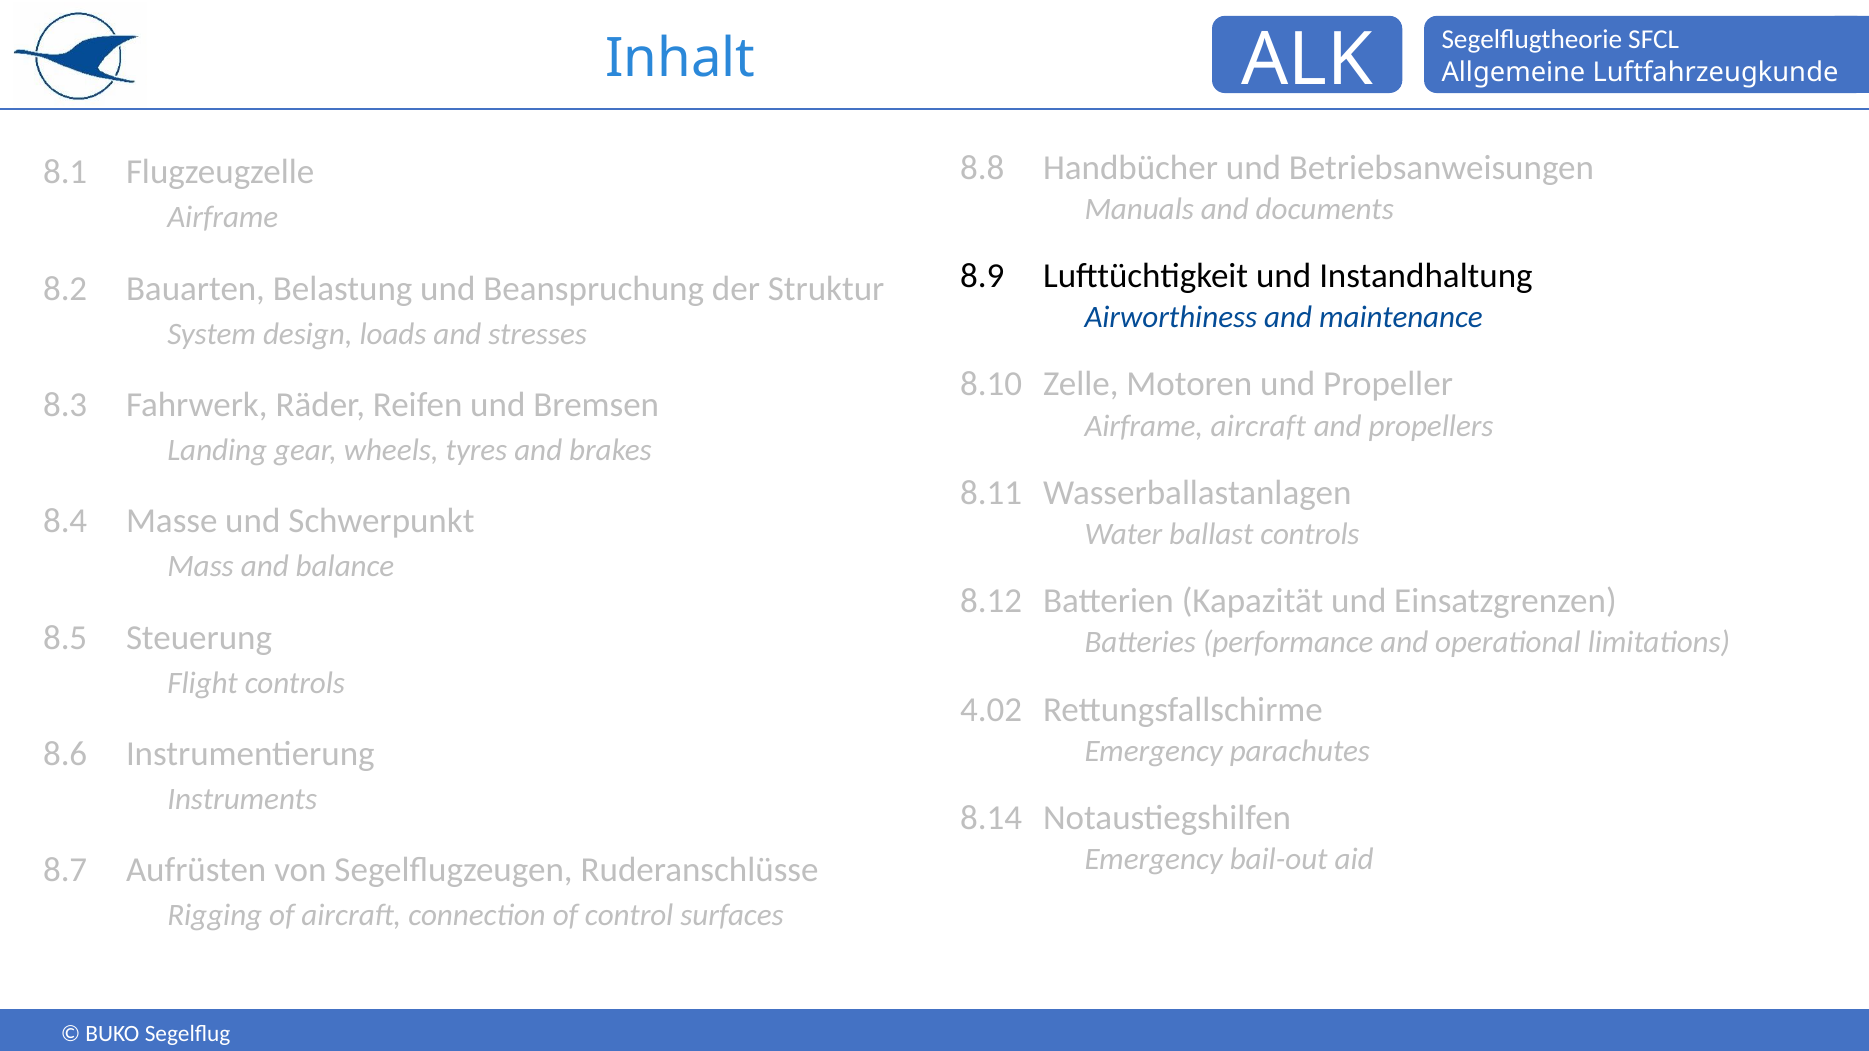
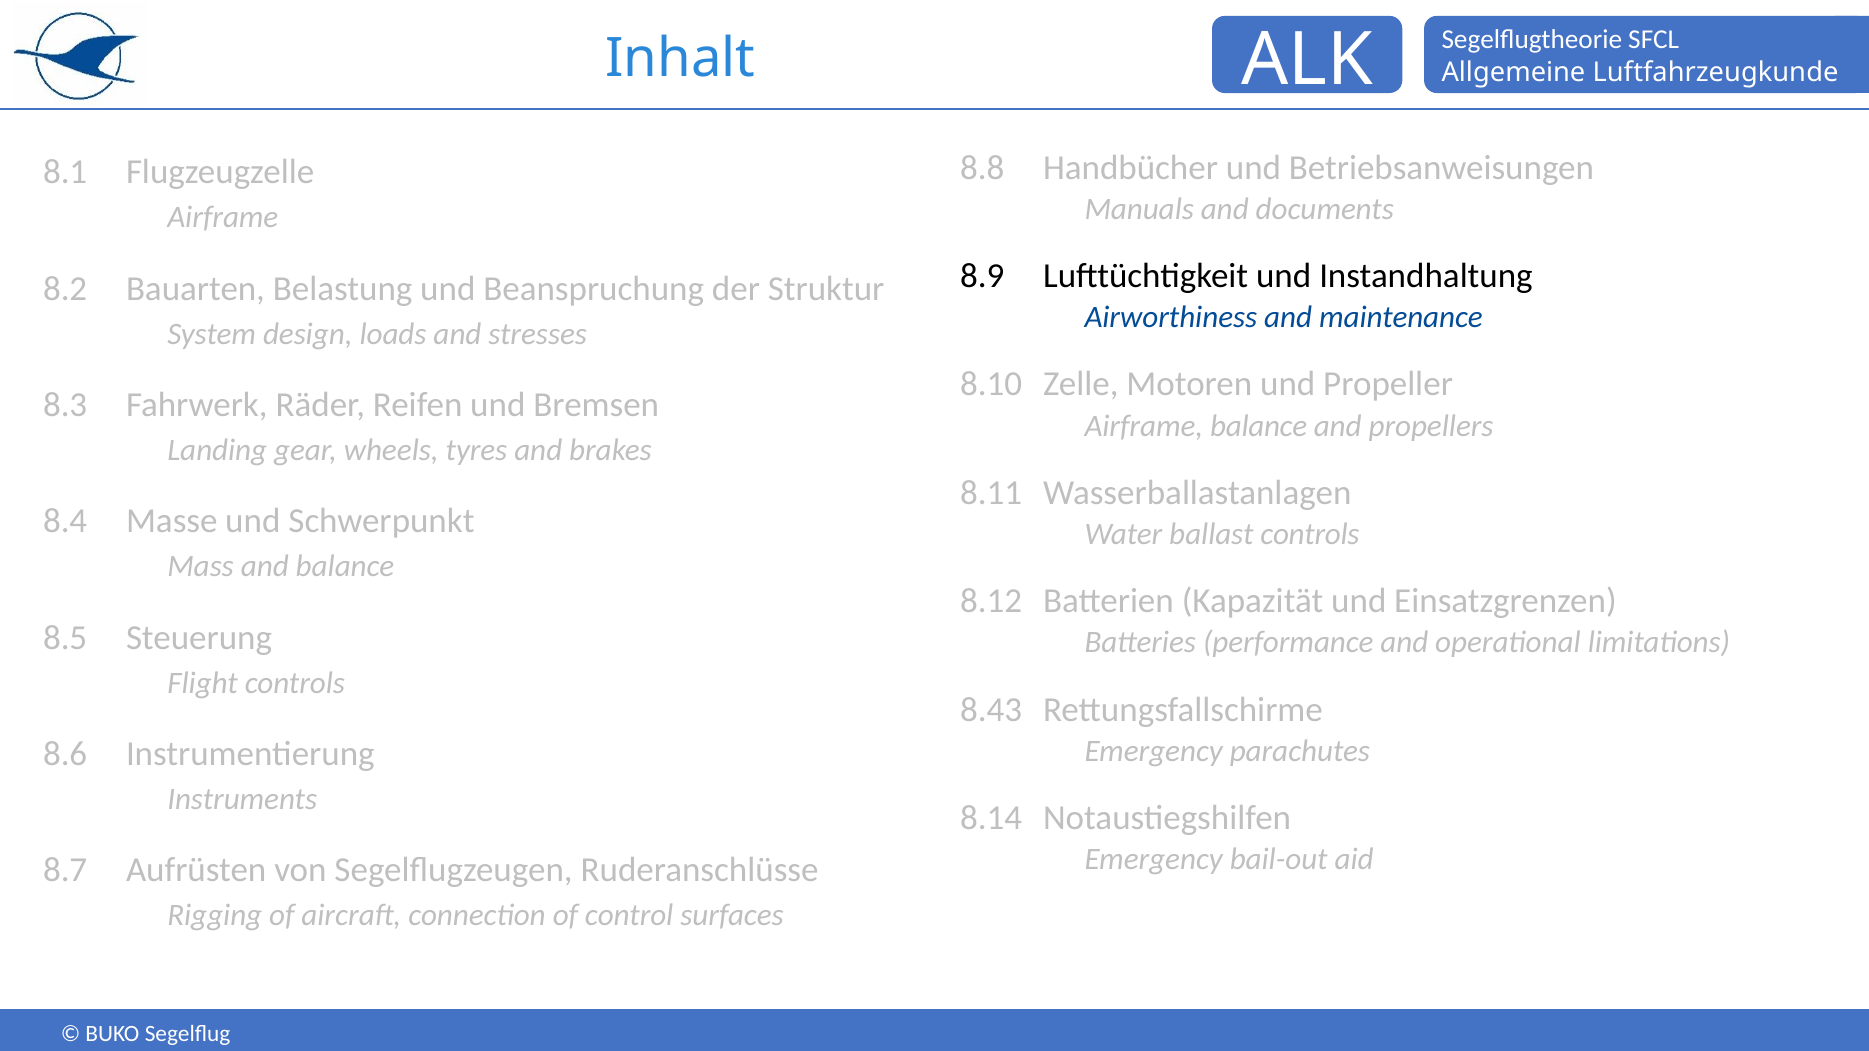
Airframe aircraft: aircraft -> balance (1259, 426)
4.02: 4.02 -> 8.43 (991, 710)
